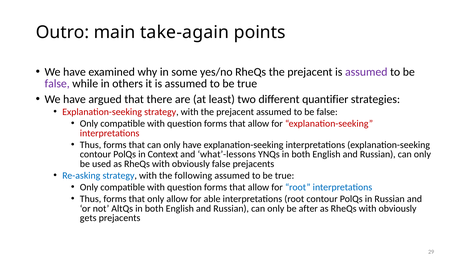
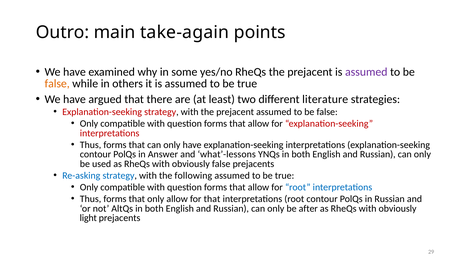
false colour: purple -> orange (57, 84)
quantifier: quantifier -> literature (325, 99)
Context: Context -> Answer (163, 155)
for able: able -> that (212, 199)
gets: gets -> light (88, 218)
